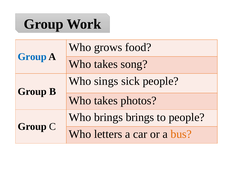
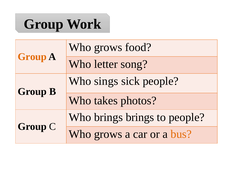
Group colour: blue -> orange (32, 57)
takes: takes -> letter (106, 64)
letters: letters -> grows (108, 134)
